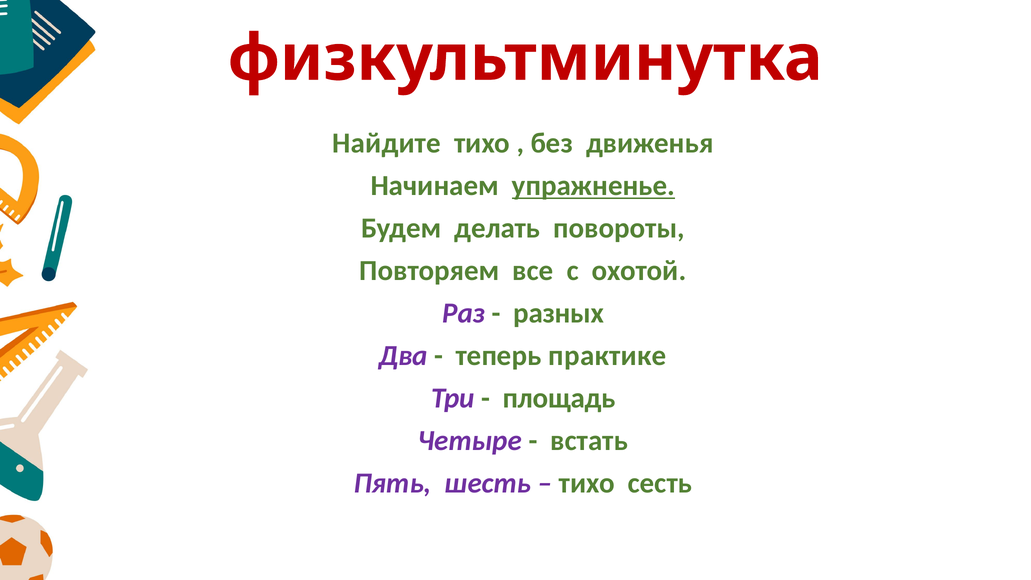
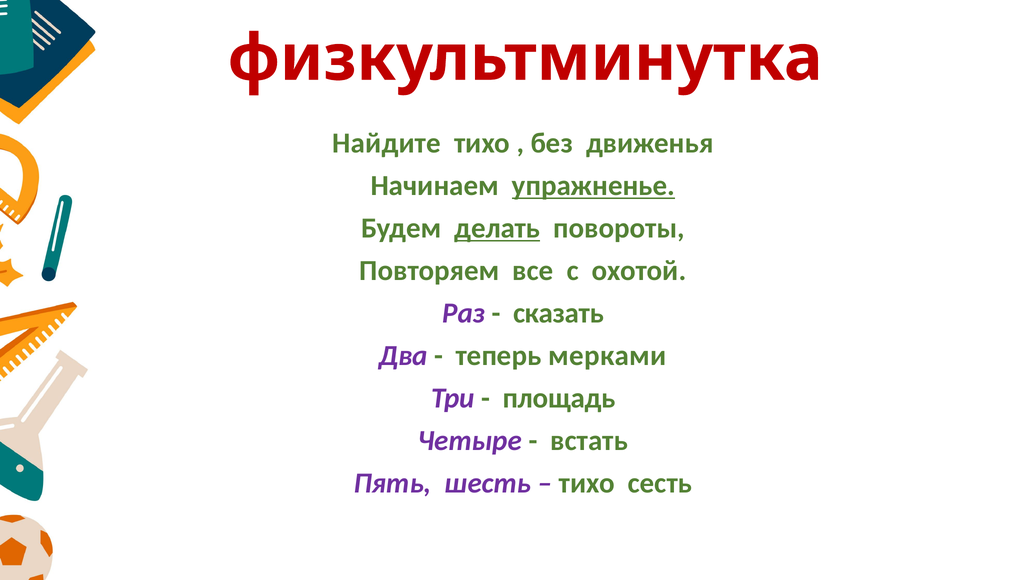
делать underline: none -> present (497, 228)
разных: разных -> сказать (559, 313)
практике: практике -> мерками (607, 356)
